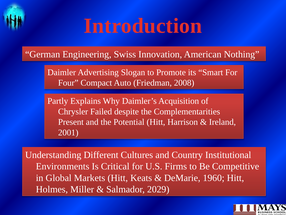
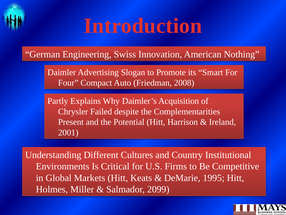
1960: 1960 -> 1995 (214, 177)
2029: 2029 -> 2099 (158, 189)
